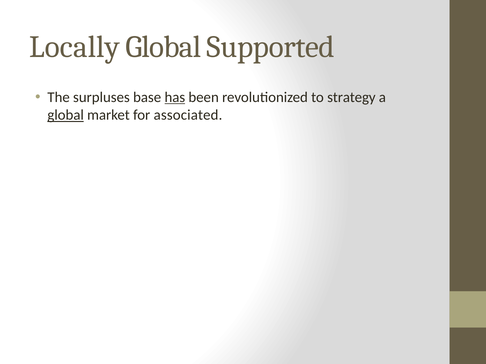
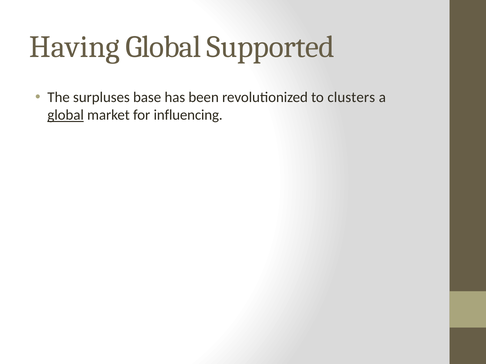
Locally: Locally -> Having (75, 47)
has underline: present -> none (175, 97)
strategy: strategy -> clusters (351, 97)
associated: associated -> influencing (188, 115)
